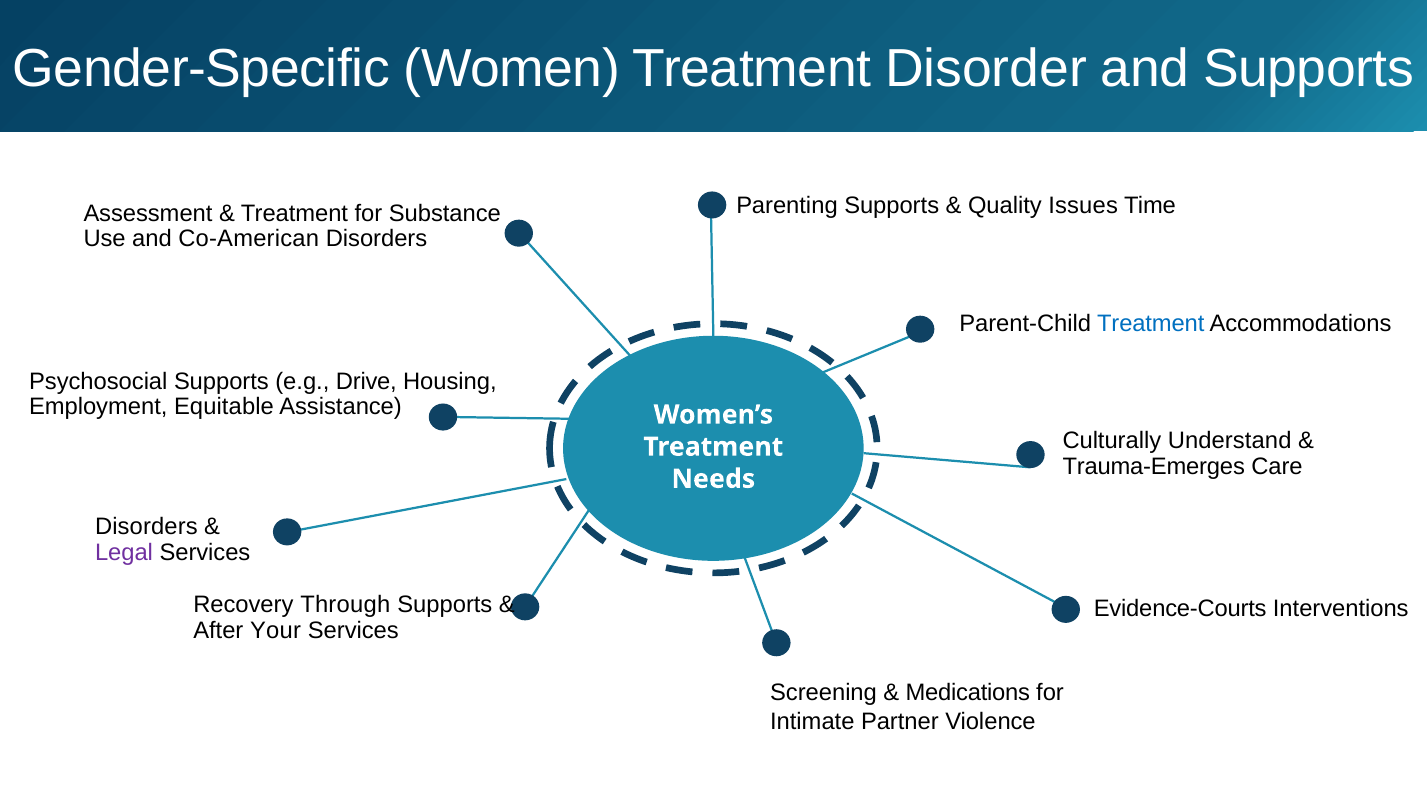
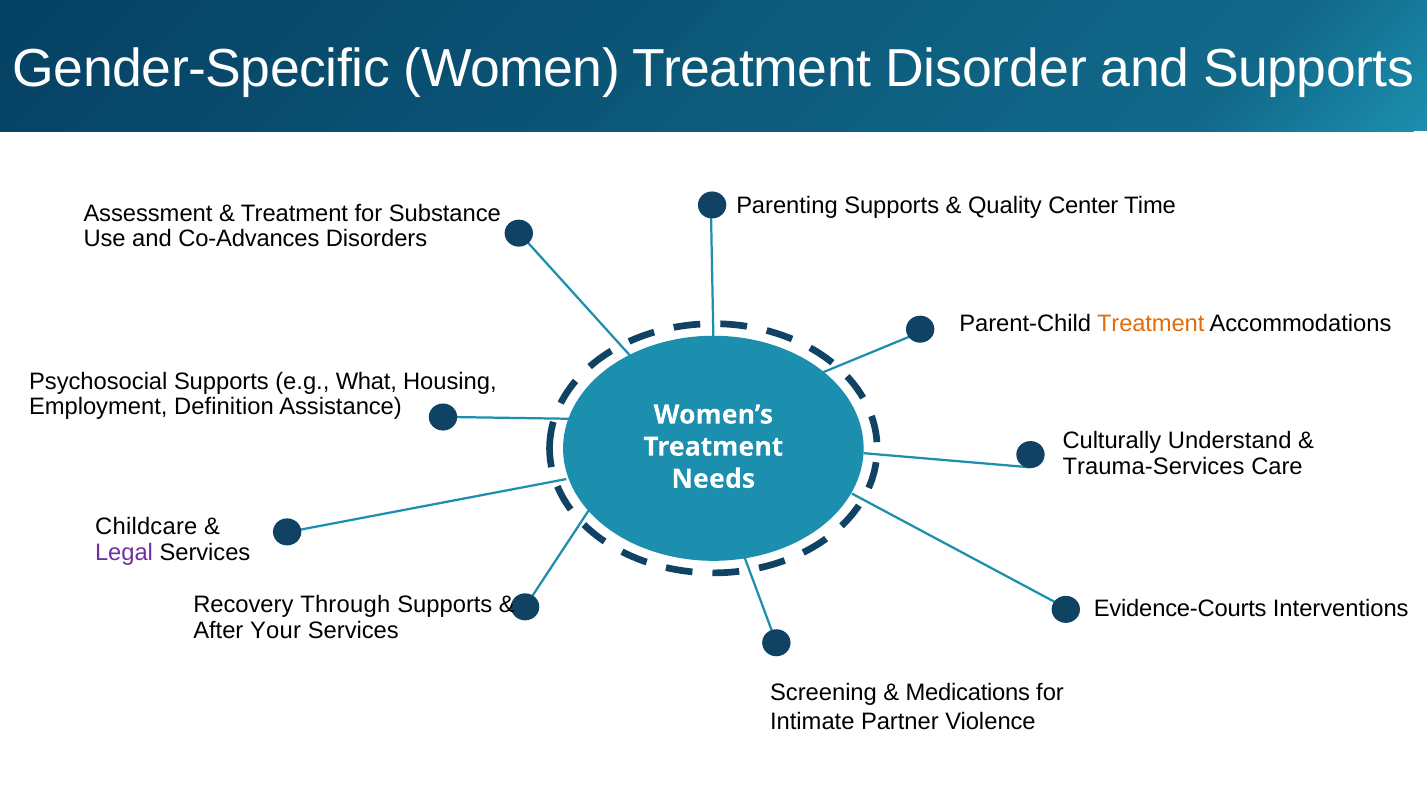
Issues: Issues -> Center (1083, 205)
Co-American: Co-American -> Co-Advances (249, 239)
Treatment colour: blue -> orange (1151, 323)
Drive: Drive -> What (366, 381)
Equitable: Equitable -> Definition (224, 407)
Trauma-Emerges: Trauma-Emerges -> Trauma-Services (1154, 466)
Disorders: Disorders -> Childcare (146, 527)
